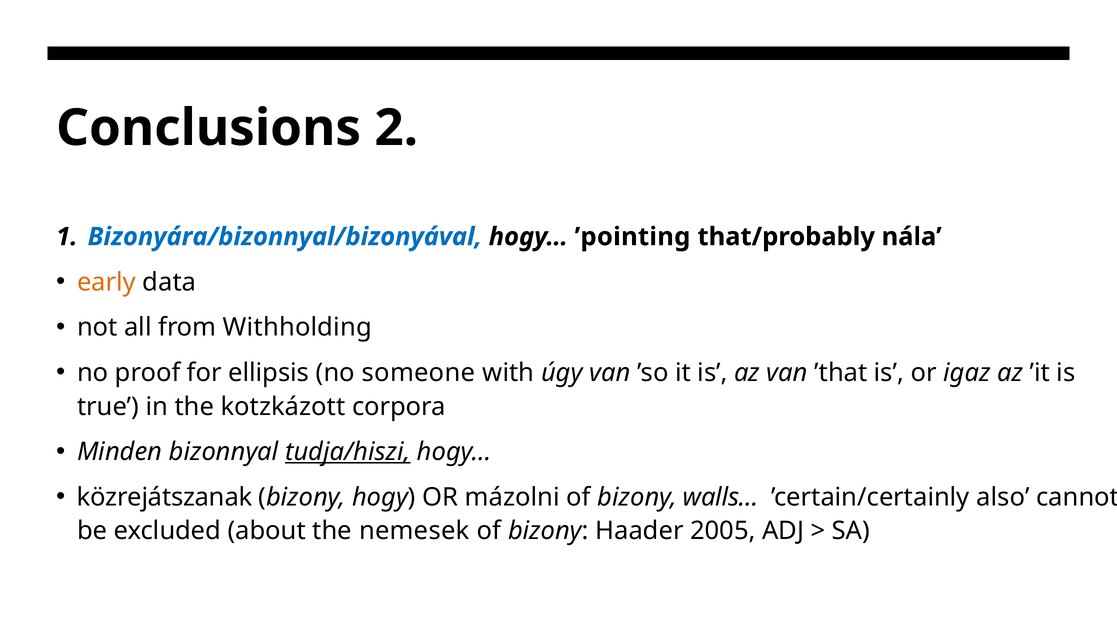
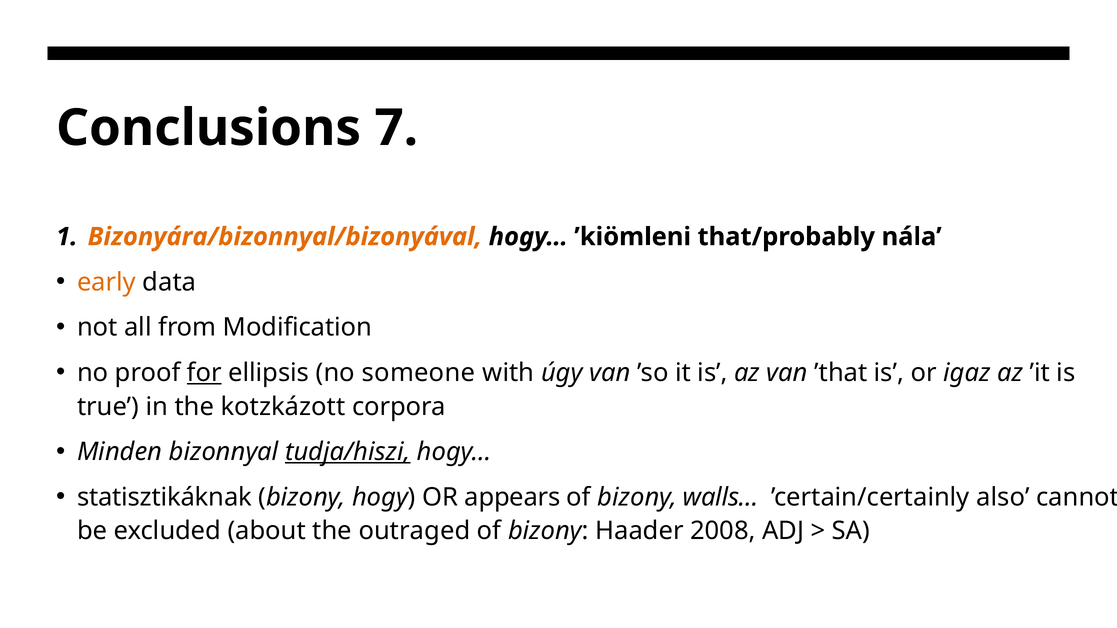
2: 2 -> 7 (396, 128)
Bizonyára/bizonnyal/bizonyával colour: blue -> orange (285, 237)
’pointing: ’pointing -> ’kiömleni (633, 237)
Withholding: Withholding -> Modification (298, 328)
for underline: none -> present (204, 373)
közrejátszanak: közrejátszanak -> statisztikáknak (164, 498)
mázolni: mázolni -> appears (512, 498)
nemesek: nemesek -> outraged (414, 531)
2005: 2005 -> 2008 (723, 531)
